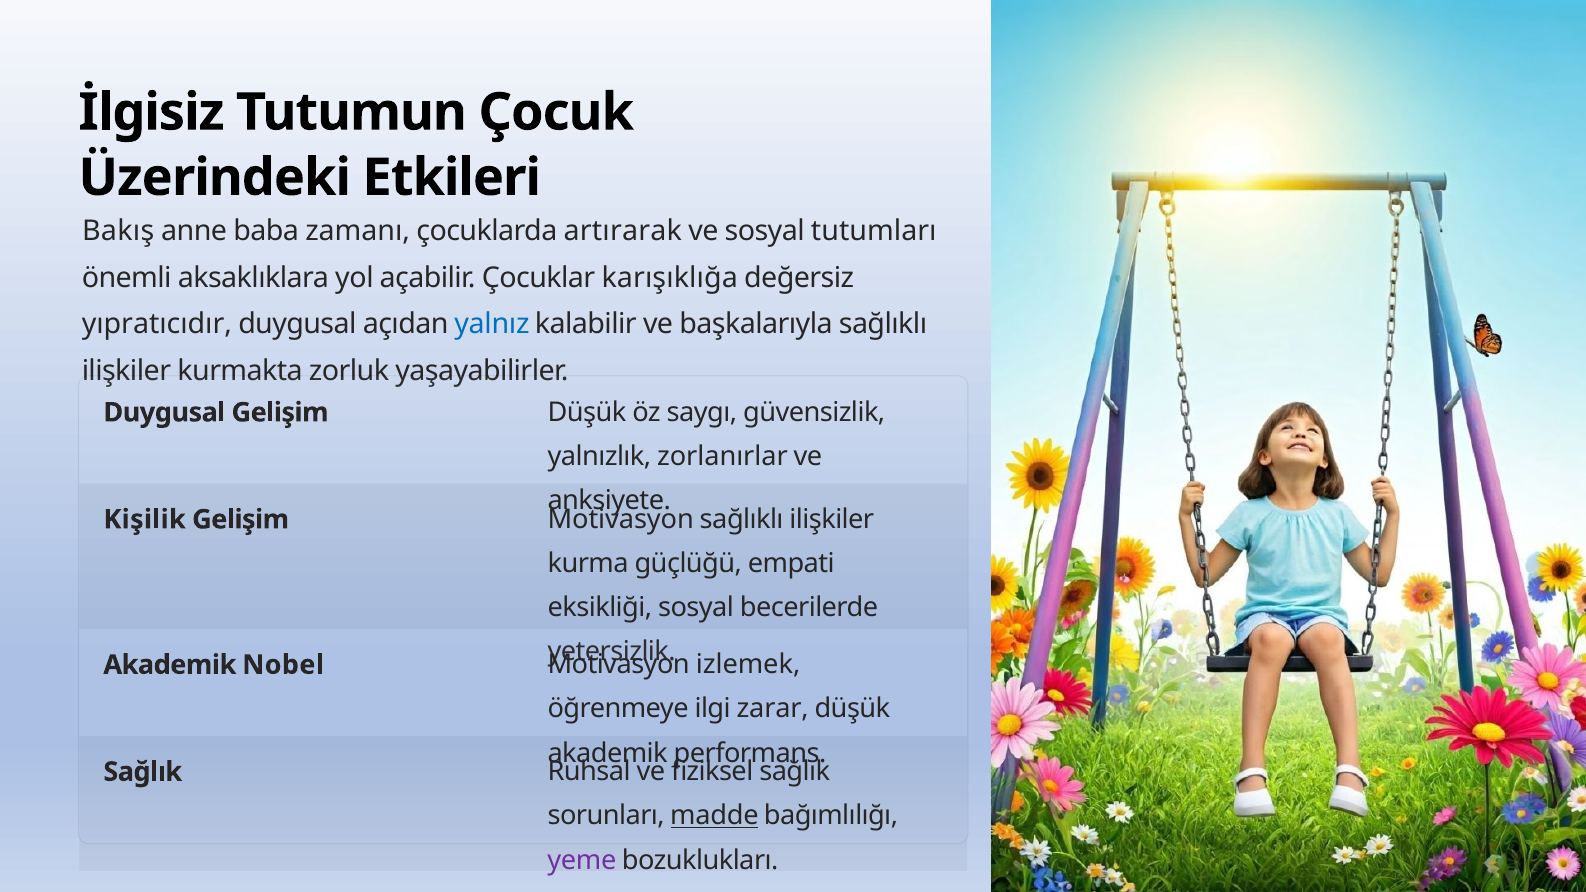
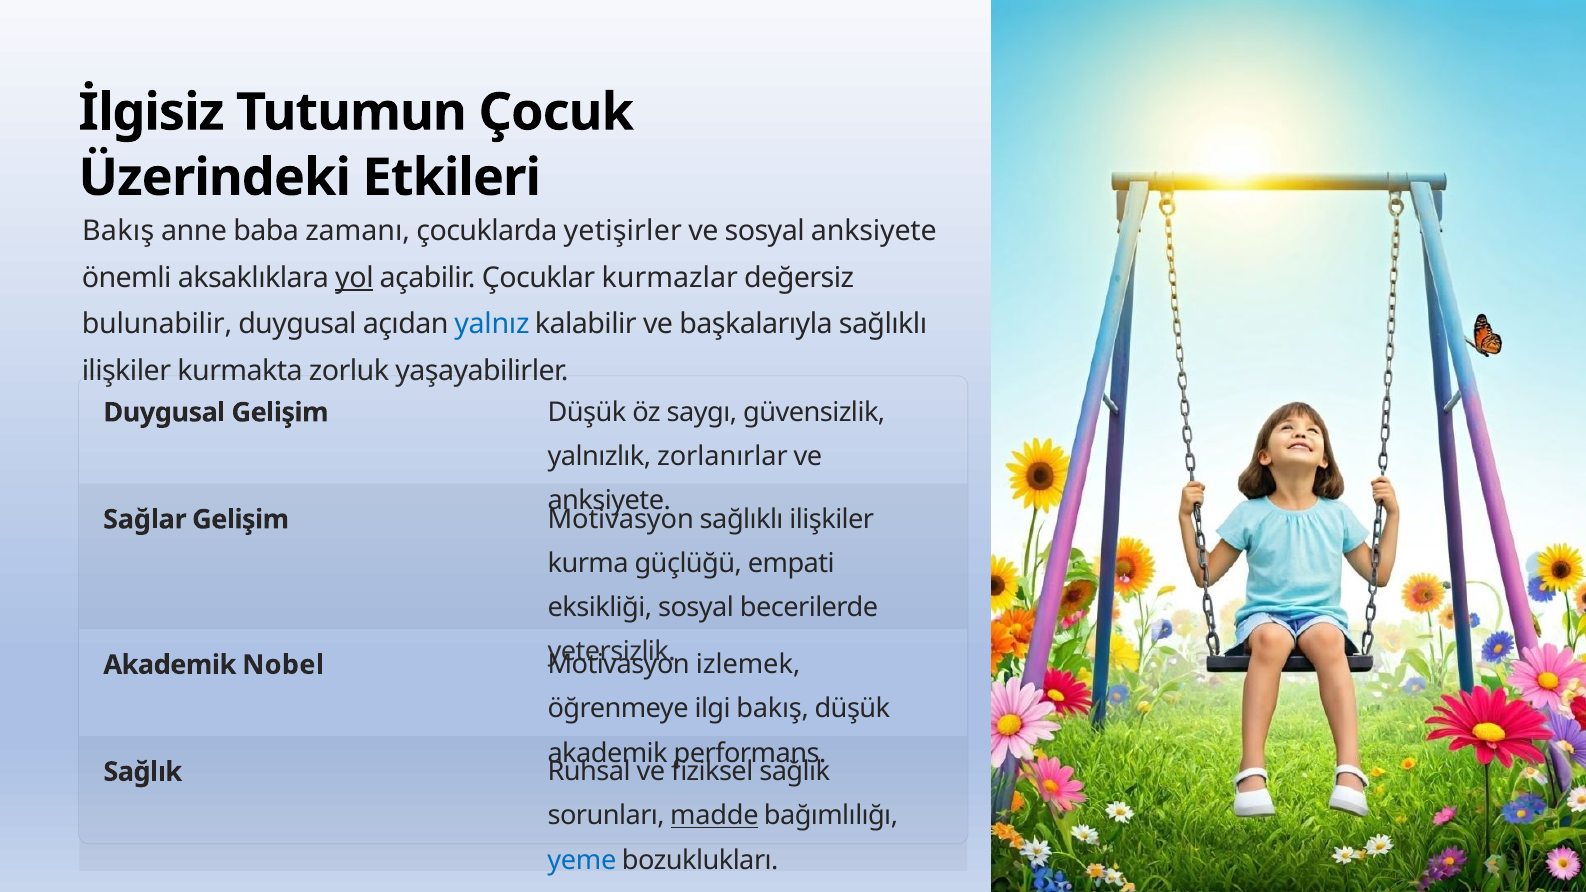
artırarak: artırarak -> yetişirler (623, 231)
sosyal tutumları: tutumları -> anksiyete (874, 231)
yol underline: none -> present (354, 278)
karışıklığa: karışıklığa -> kurmazlar (670, 278)
yıpratıcıdır: yıpratıcıdır -> bulunabilir (157, 324)
Kişilik: Kişilik -> Sağlar (145, 520)
ilgi zarar: zarar -> bakış (773, 709)
yeme colour: purple -> blue (582, 860)
